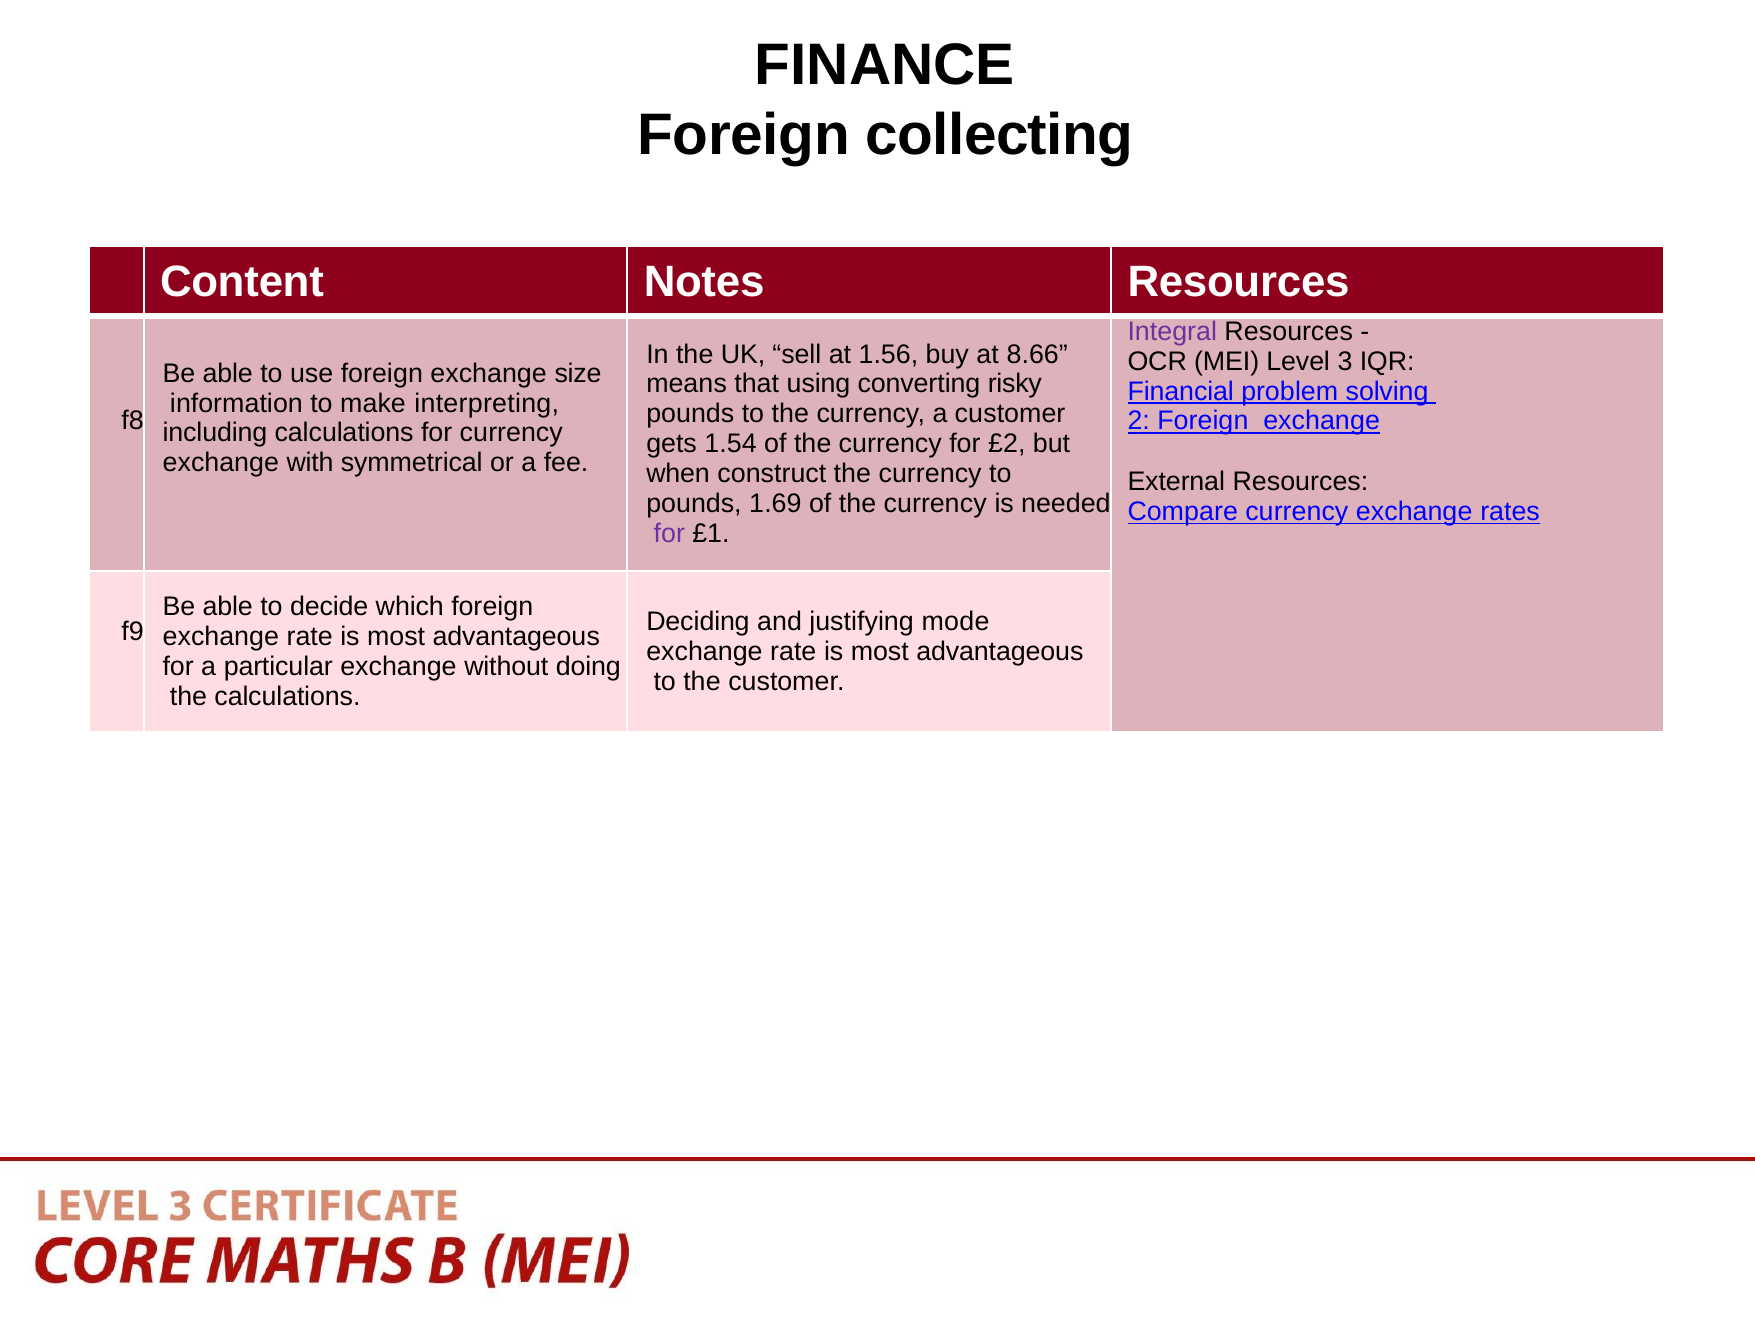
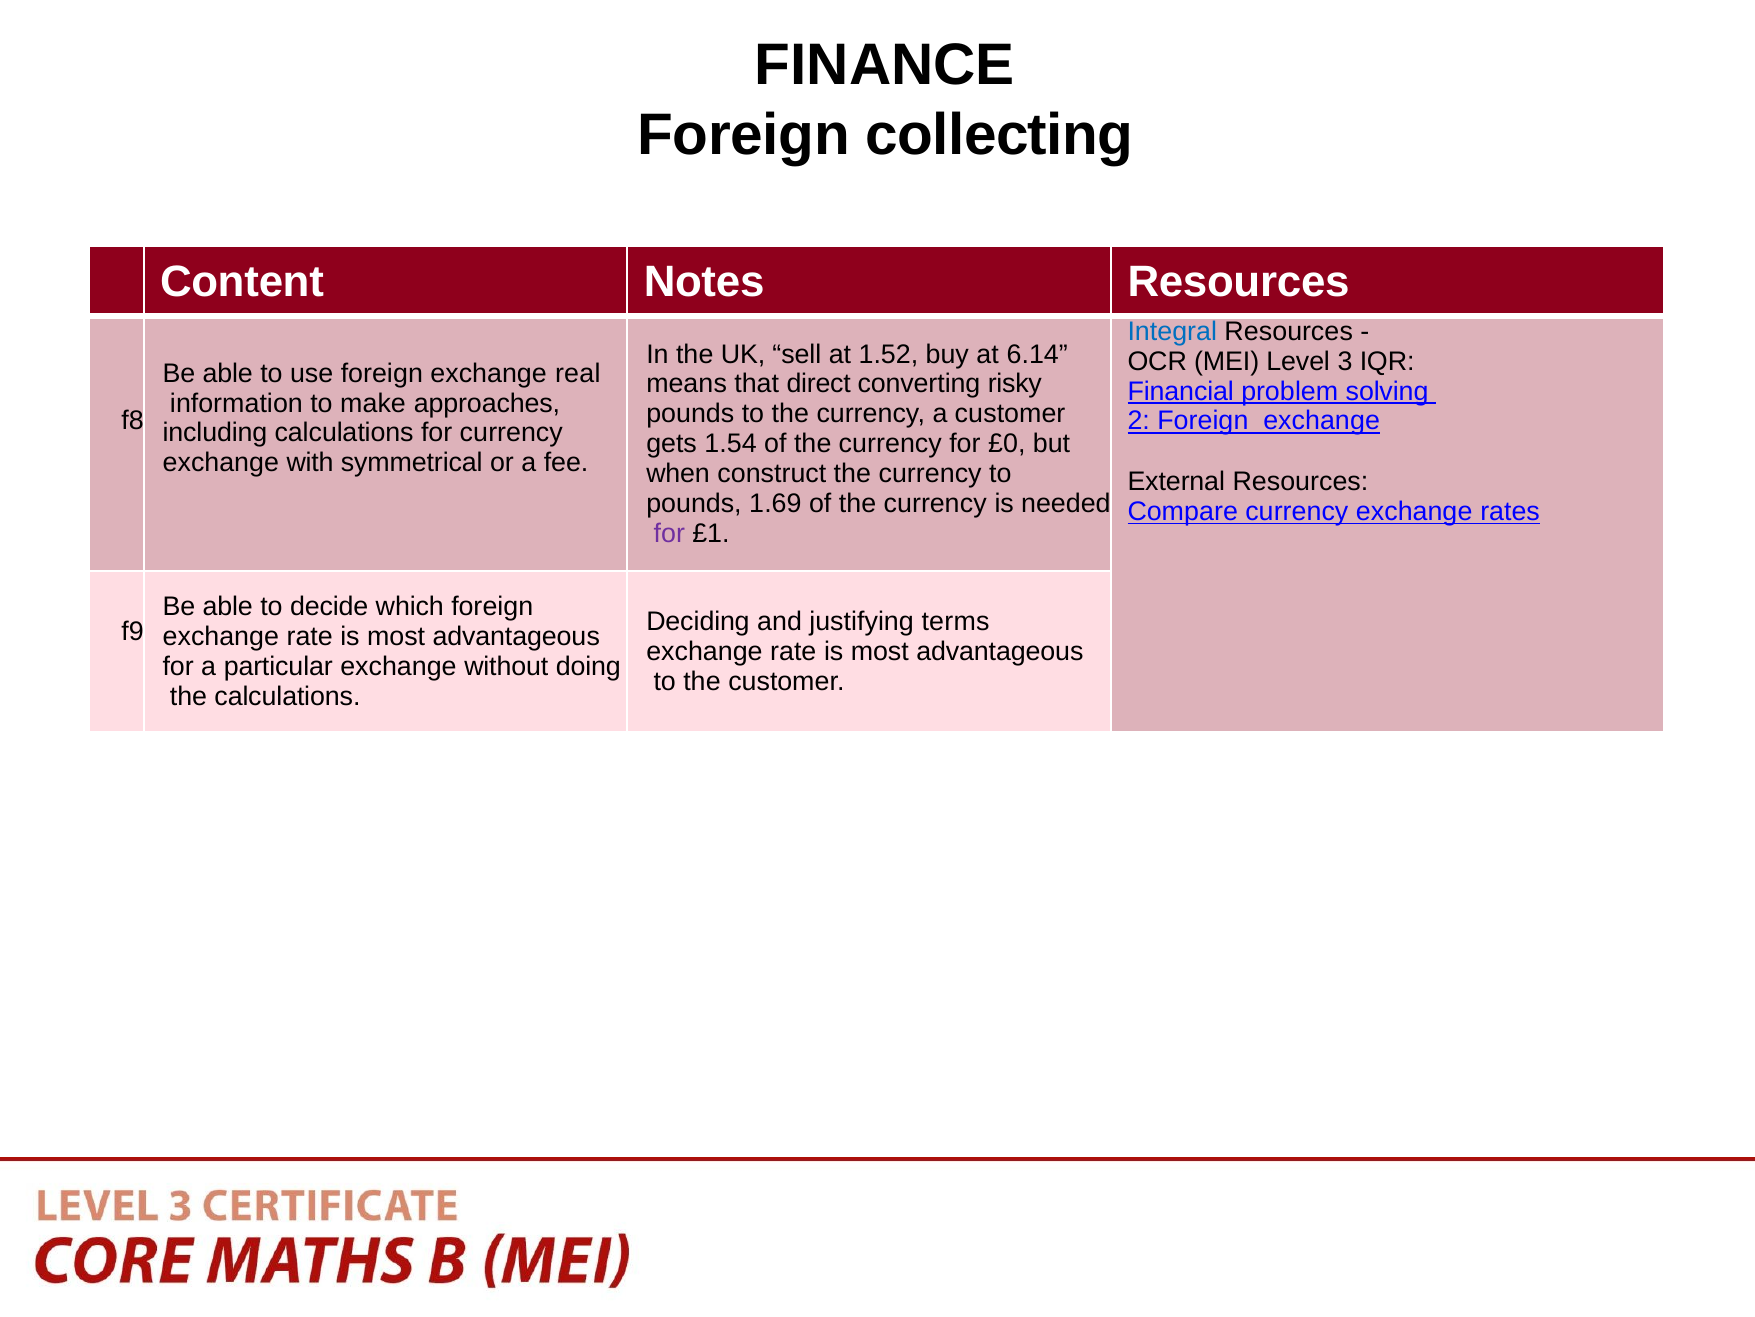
Integral colour: purple -> blue (1172, 331)
1.56: 1.56 -> 1.52 (888, 354)
8.66: 8.66 -> 6.14 (1037, 354)
size: size -> real (578, 373)
using: using -> direct (819, 384)
interpreting: interpreting -> approaches (487, 403)
£2: £2 -> £0 (1007, 444)
mode: mode -> terms (956, 621)
